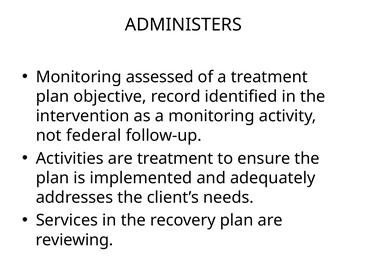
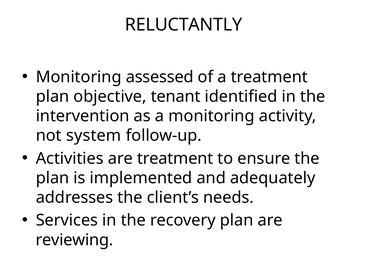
ADMINISTERS: ADMINISTERS -> RELUCTANTLY (184, 25)
record: record -> tenant (176, 97)
federal: federal -> system (94, 136)
